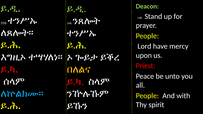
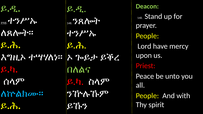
በለልና colour: yellow -> light green (79, 70)
